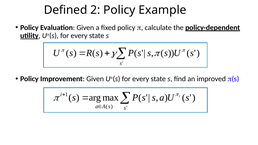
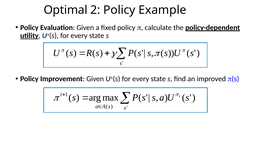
Defined: Defined -> Optimal (66, 10)
